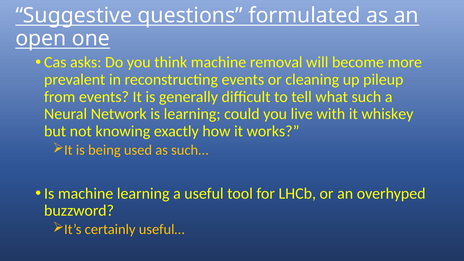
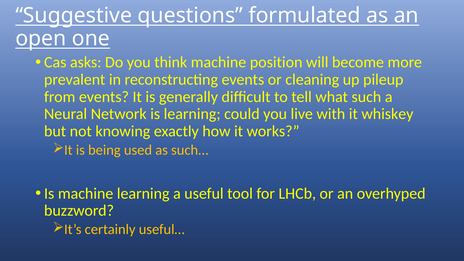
removal: removal -> position (276, 62)
